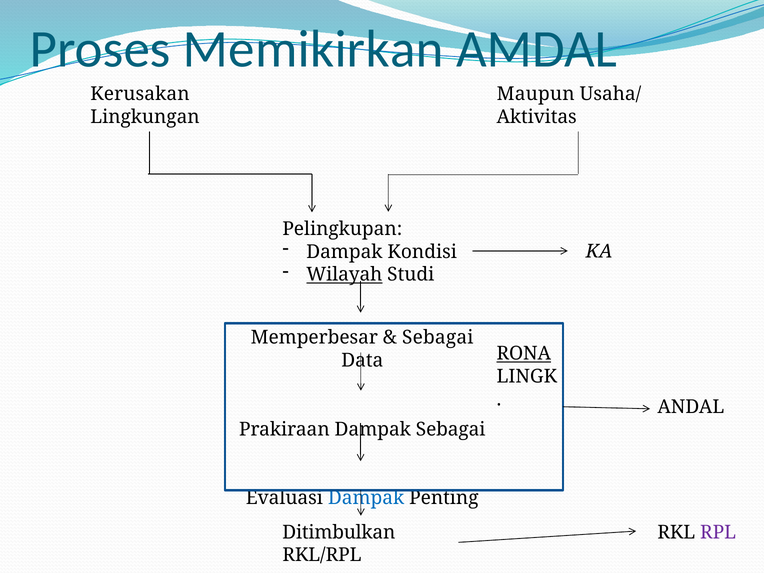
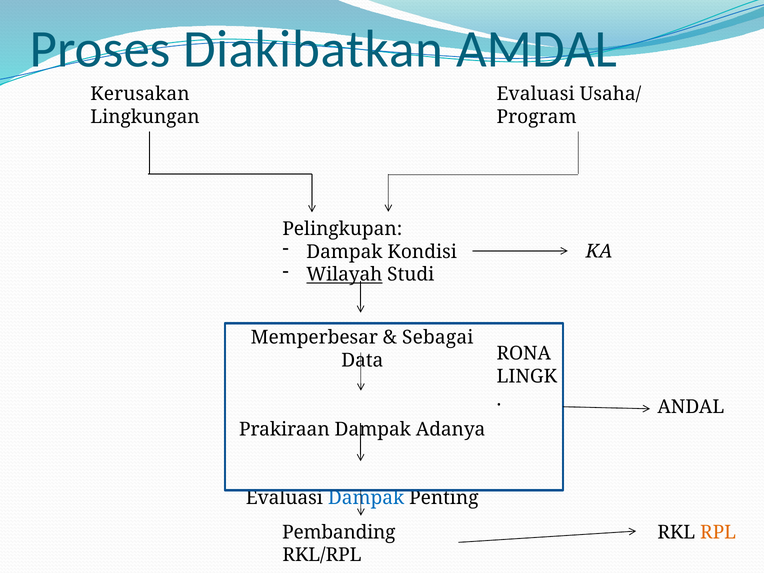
Memikirkan: Memikirkan -> Diakibatkan (313, 49)
Maupun: Maupun -> Evaluasi (536, 94)
Aktivitas: Aktivitas -> Program (537, 117)
RONA underline: present -> none (524, 354)
Dampak Sebagai: Sebagai -> Adanya (451, 429)
Ditimbulkan: Ditimbulkan -> Pembanding (339, 532)
RPL colour: purple -> orange (718, 532)
